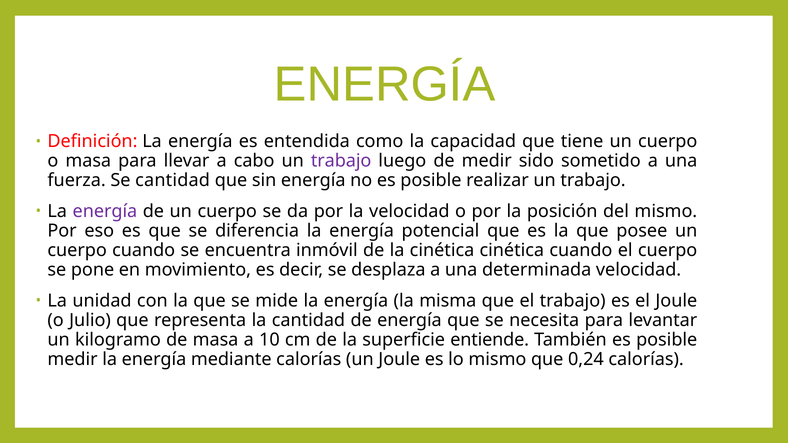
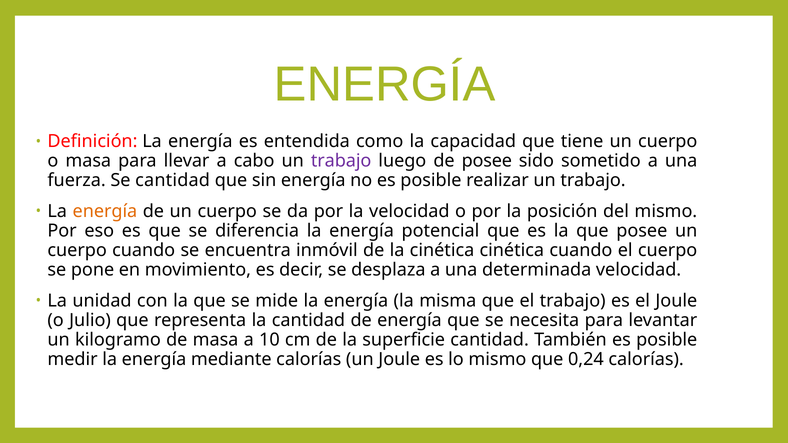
de medir: medir -> posee (487, 161)
energía colour: purple -> orange (105, 211)
superficie entiende: entiende -> cantidad (490, 340)
